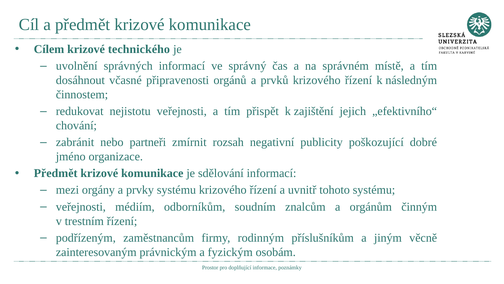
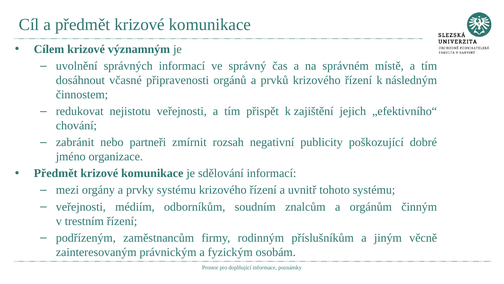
technického: technického -> významným (139, 49)
